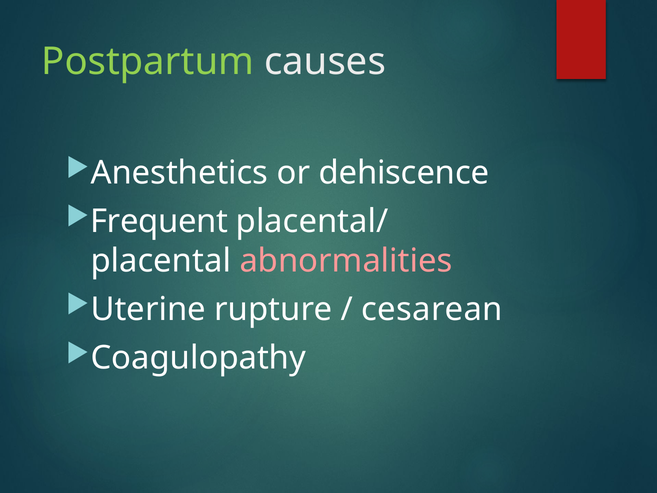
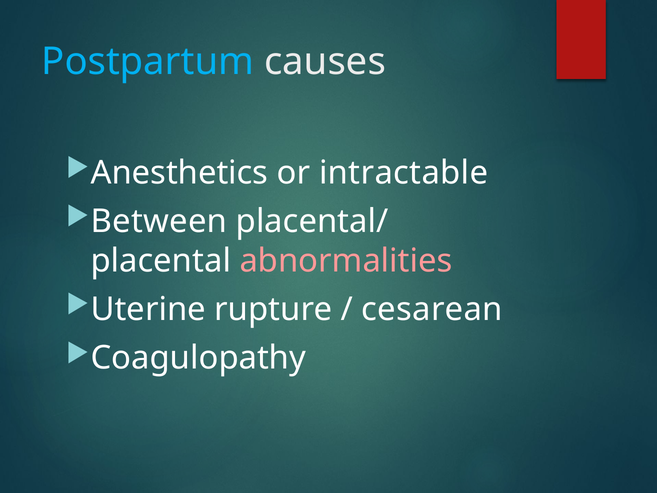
Postpartum colour: light green -> light blue (148, 62)
dehiscence: dehiscence -> intractable (404, 173)
Frequent: Frequent -> Between (159, 221)
